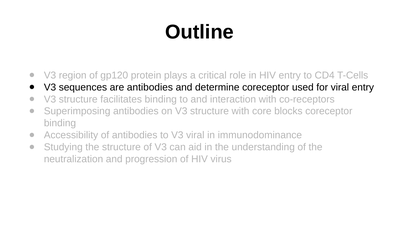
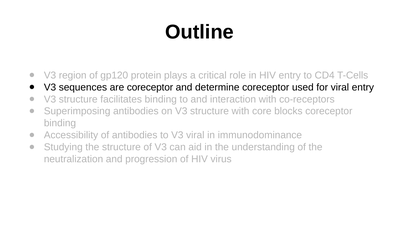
are antibodies: antibodies -> coreceptor (150, 87)
